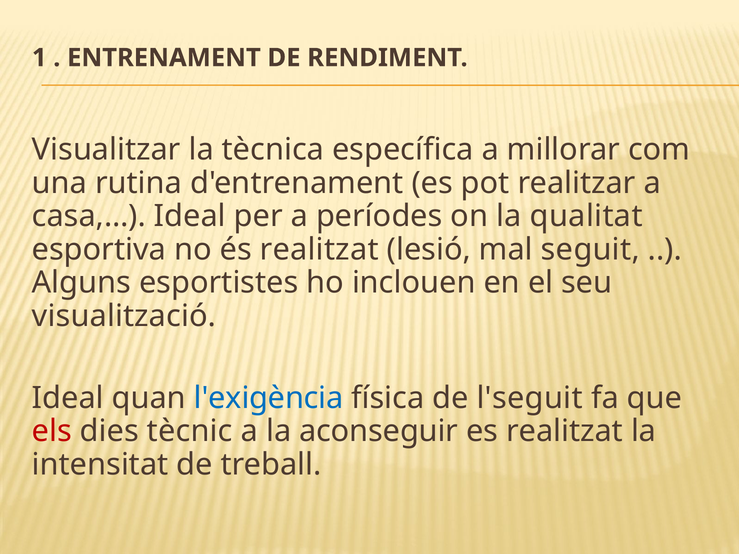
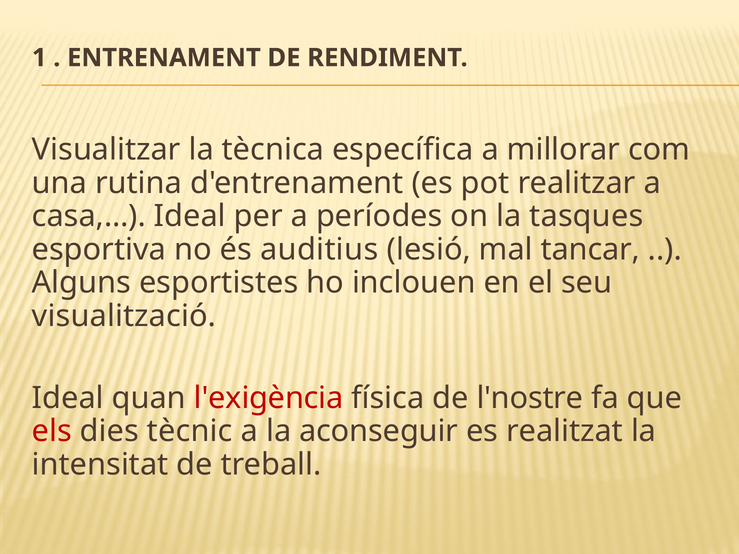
qualitat: qualitat -> tasques (586, 216)
és realitzat: realitzat -> auditius (319, 250)
seguit: seguit -> tancar (591, 250)
l'exigència colour: blue -> red (269, 398)
l'seguit: l'seguit -> l'nostre (530, 398)
